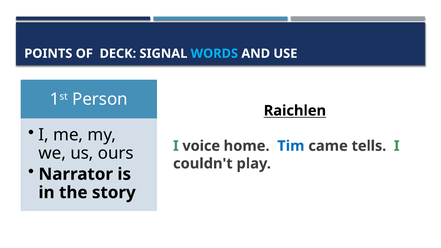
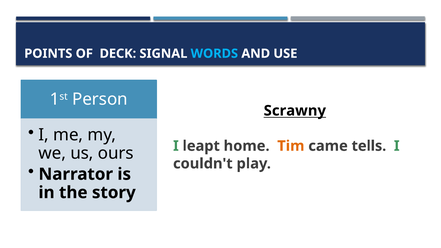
Raichlen: Raichlen -> Scrawny (295, 111)
voice: voice -> leapt (201, 146)
Tim colour: blue -> orange (291, 146)
